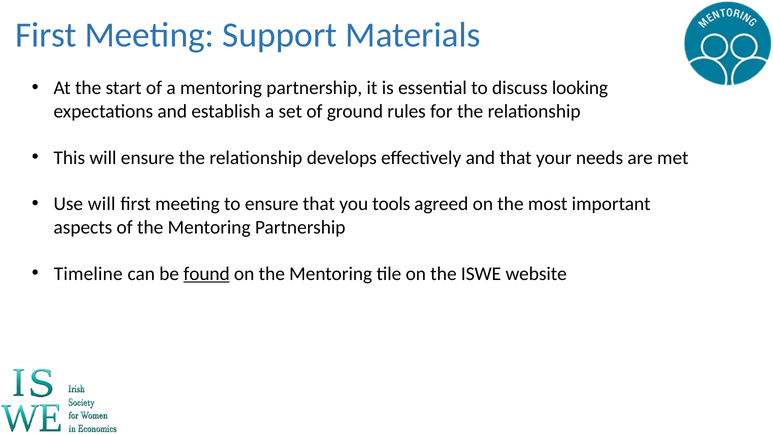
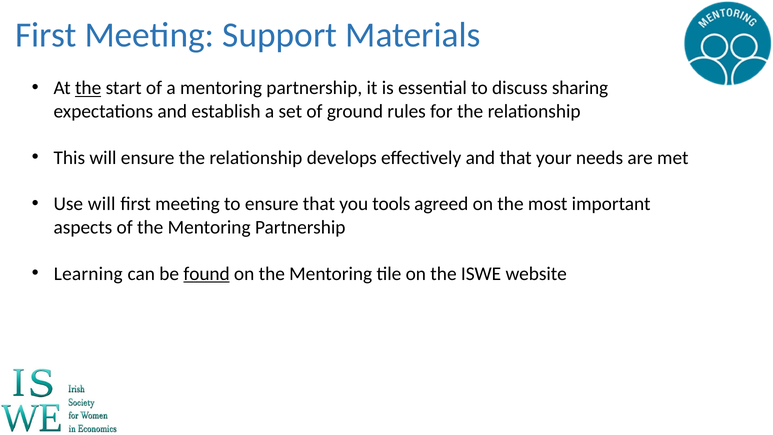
the underline: none -> present (88, 88)
looking: looking -> sharing (580, 88)
Timeline: Timeline -> Learning (88, 274)
